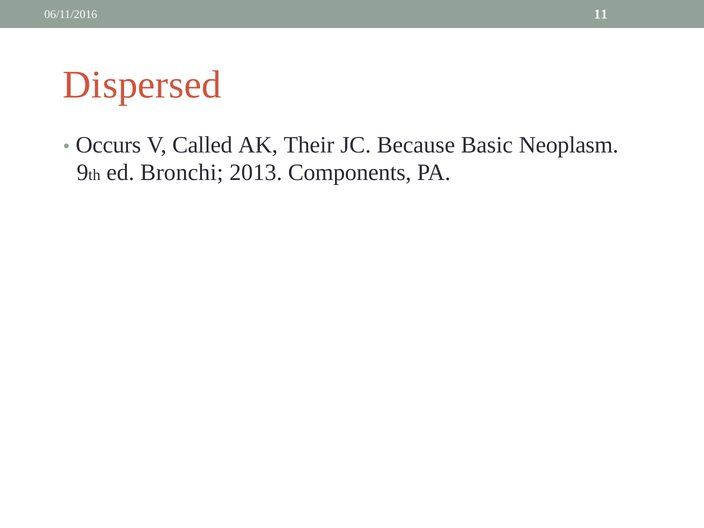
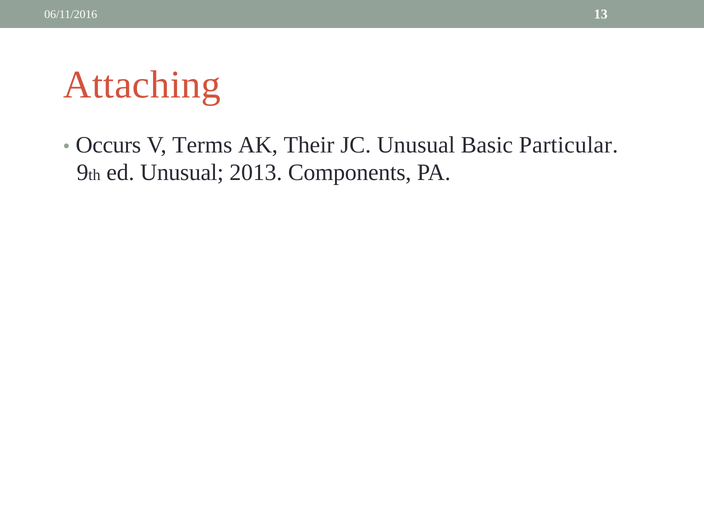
11: 11 -> 13 (601, 14)
Dispersed: Dispersed -> Attaching (142, 85)
Called: Called -> Terms (202, 145)
JC Because: Because -> Unusual (416, 145)
Neoplasm: Neoplasm -> Particular (569, 145)
ed Bronchi: Bronchi -> Unusual (182, 172)
